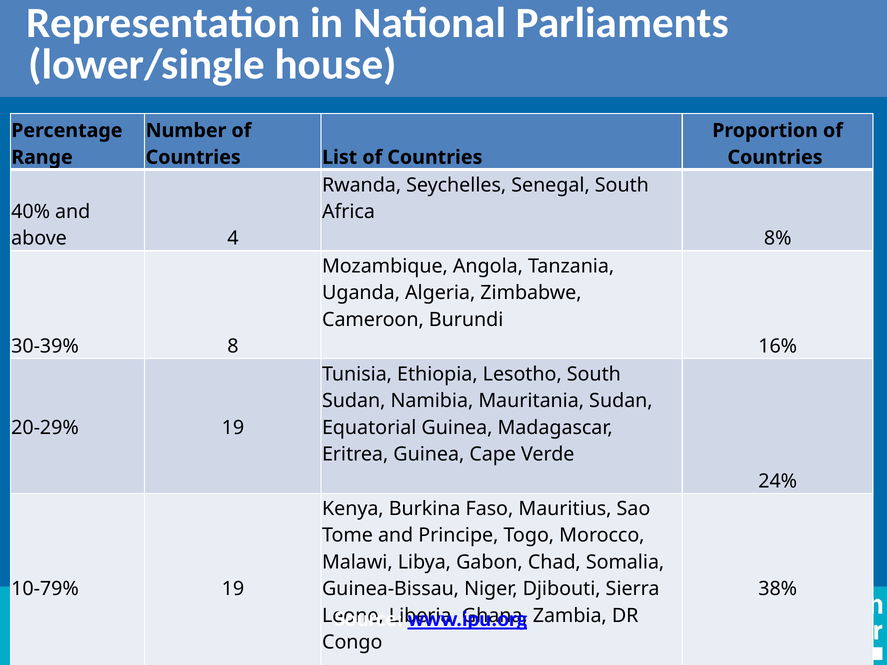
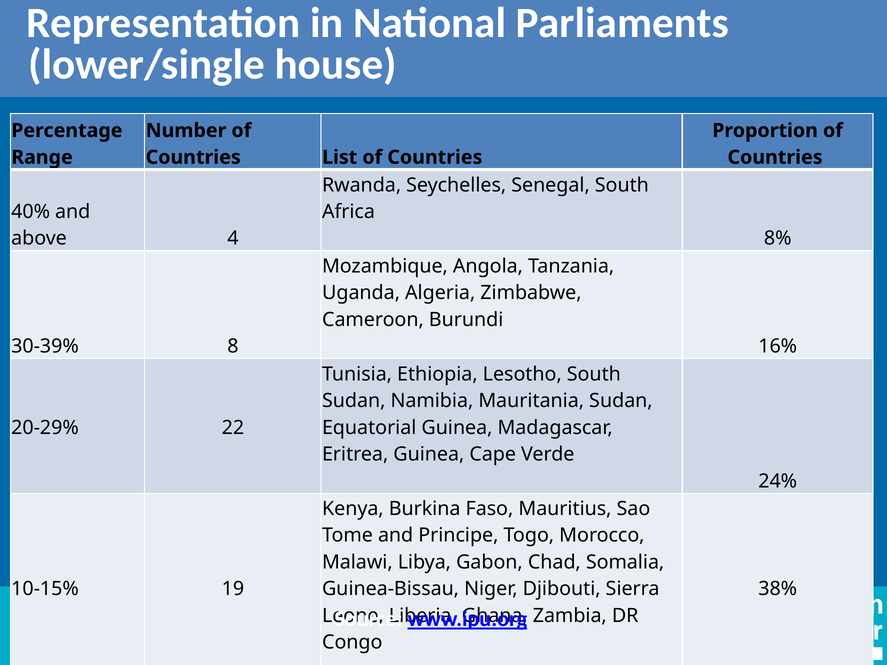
20-29% 19: 19 -> 22 (233, 428)
10-79%: 10-79% -> 10-15% (45, 589)
